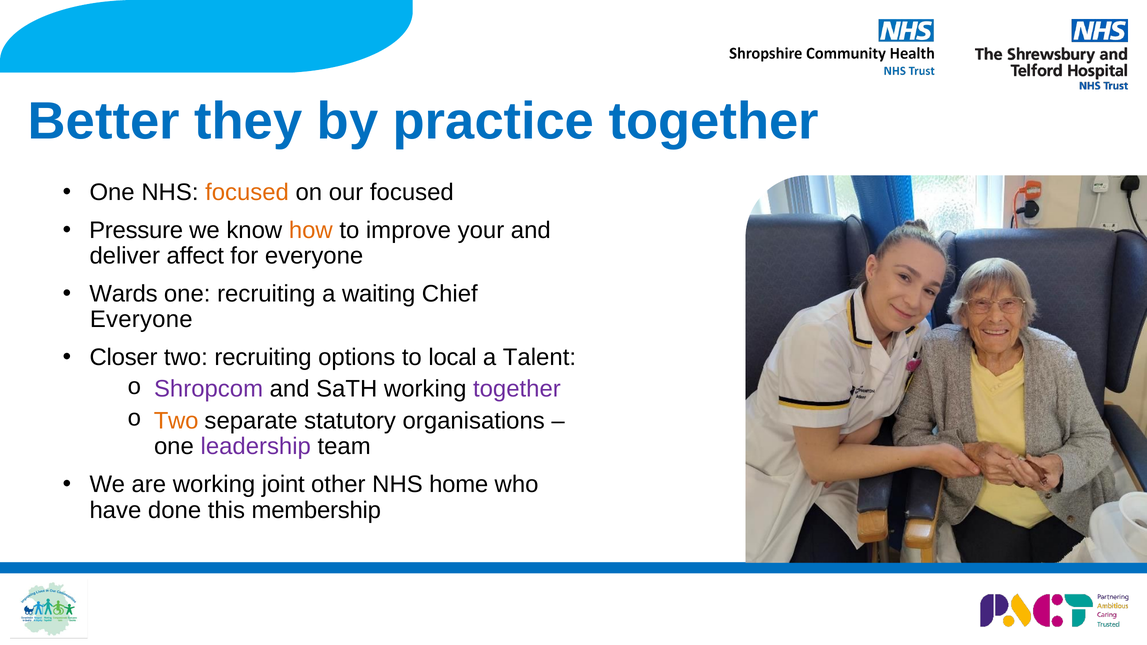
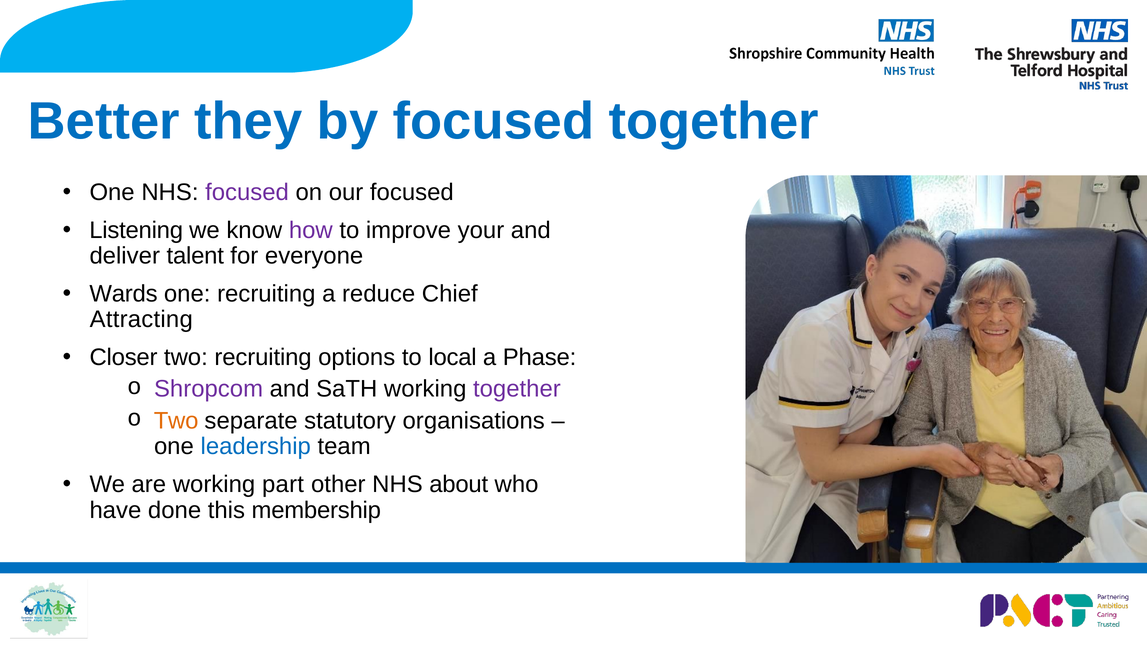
by practice: practice -> focused (494, 122)
focused colour: orange -> purple (247, 192)
Pressure: Pressure -> Listening (136, 230)
how colour: orange -> purple (311, 230)
affect: affect -> talent (195, 256)
waiting: waiting -> reduce (379, 294)
Everyone: Everyone -> Attracting (141, 320)
Talent: Talent -> Phase (540, 357)
leadership colour: purple -> blue (256, 447)
joint: joint -> part (283, 484)
home: home -> about (459, 484)
